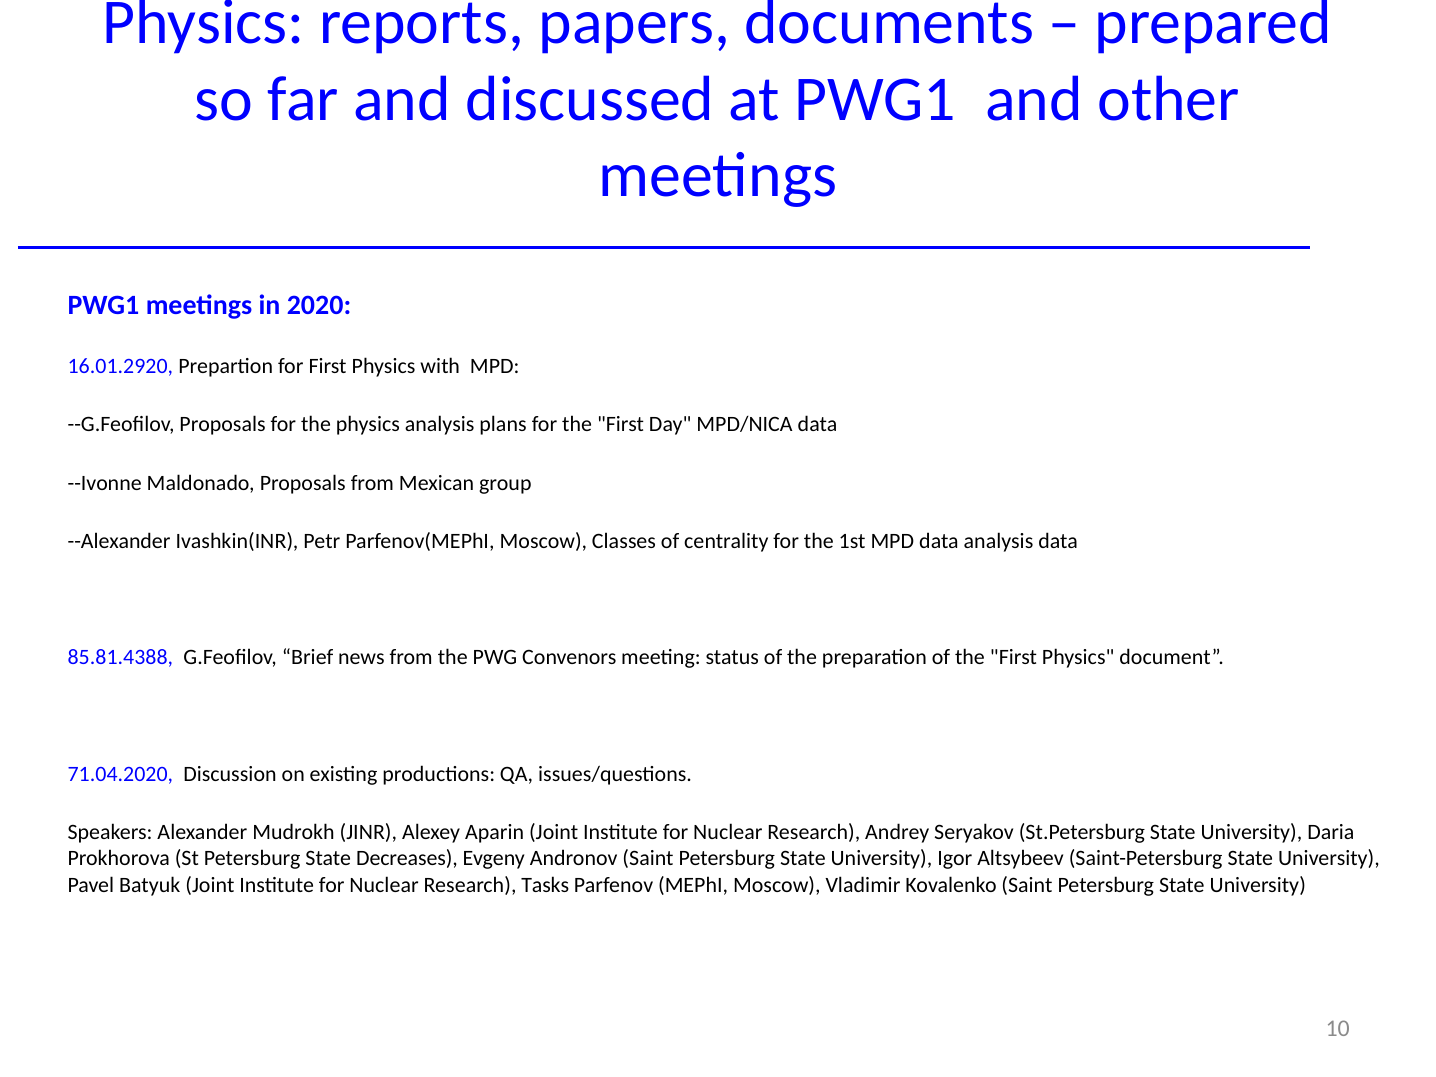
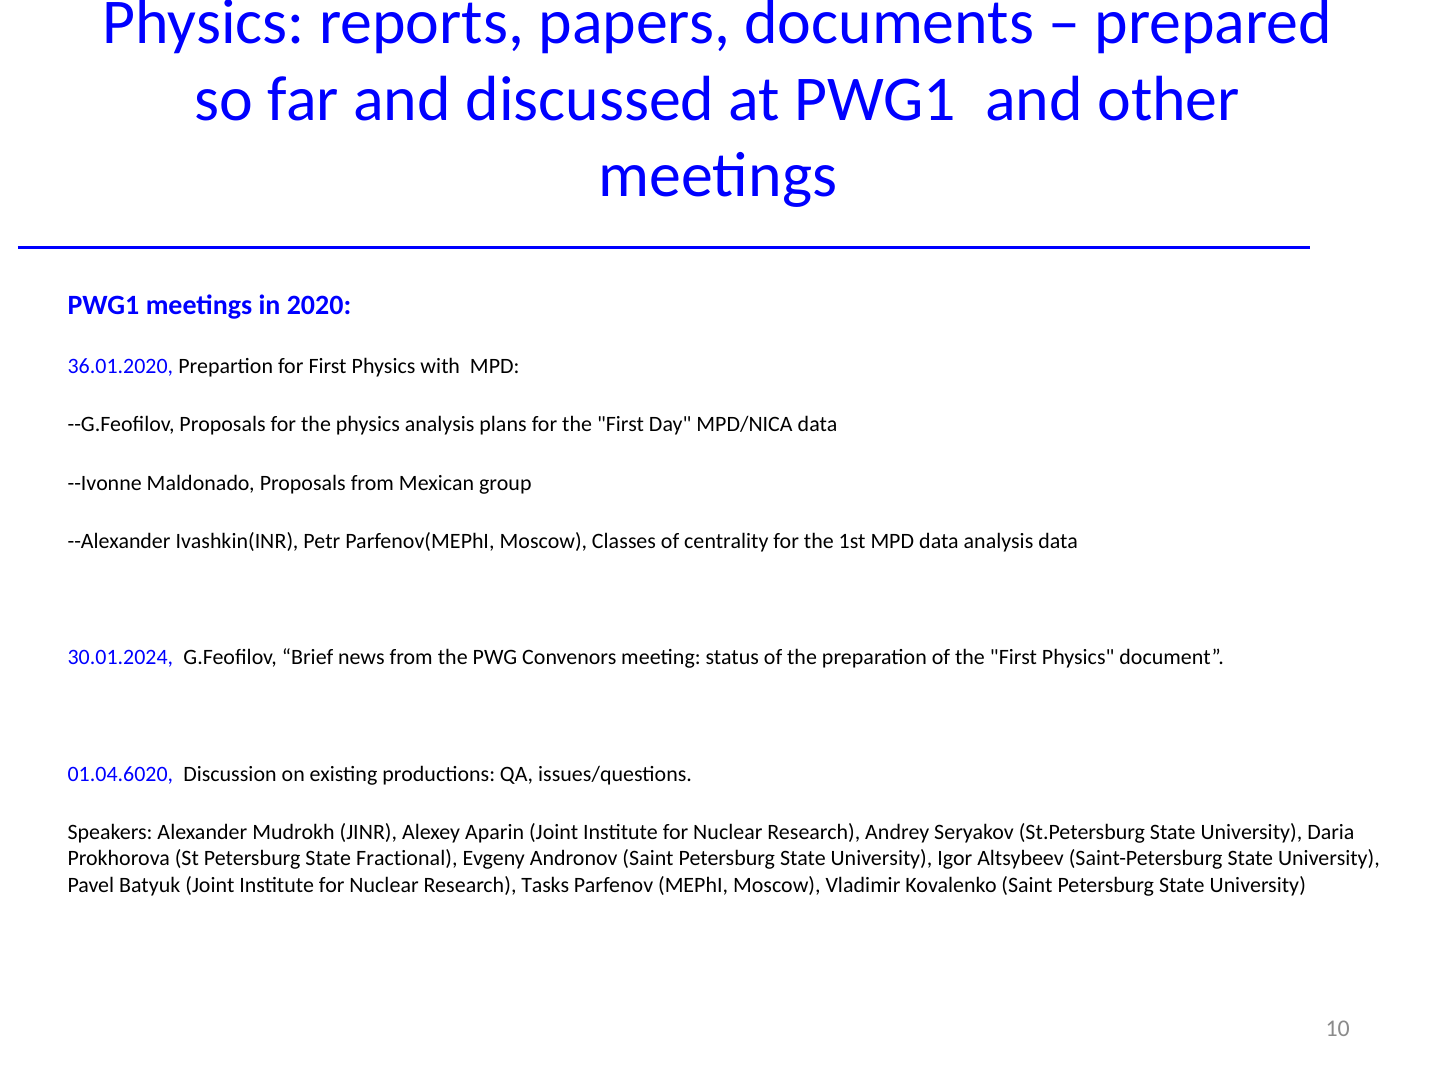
16.01.2920: 16.01.2920 -> 36.01.2020 (120, 367)
85.81.4388: 85.81.4388 -> 30.01.2024 (120, 658)
71.04.2020: 71.04.2020 -> 01.04.6020 (120, 774)
Decreases: Decreases -> Fractional (407, 859)
